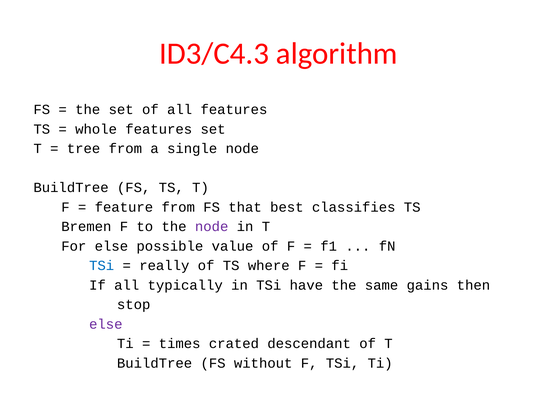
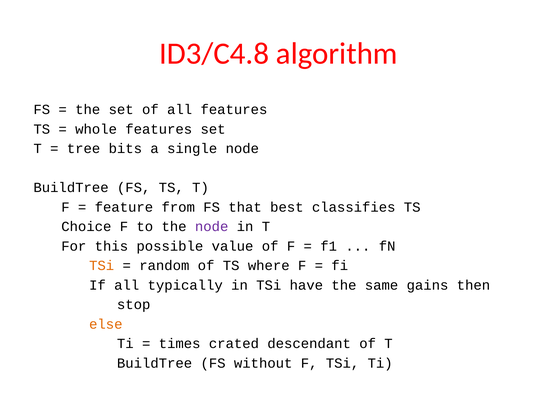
ID3/C4.3: ID3/C4.3 -> ID3/C4.8 (214, 54)
tree from: from -> bits (125, 149)
Bremen: Bremen -> Choice (86, 227)
For else: else -> this (111, 246)
TSi colour: blue -> orange (102, 266)
really: really -> random (164, 266)
else colour: purple -> orange (106, 324)
